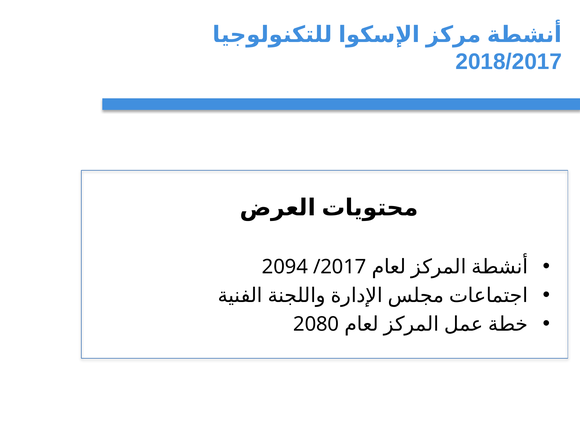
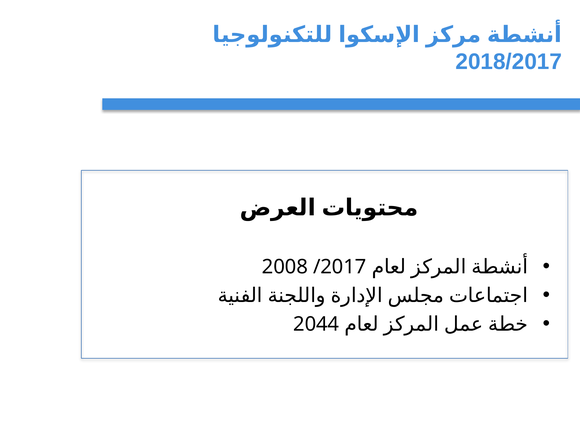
2094: 2094 -> 2008 (285, 267)
2080: 2080 -> 2044 (316, 324)
